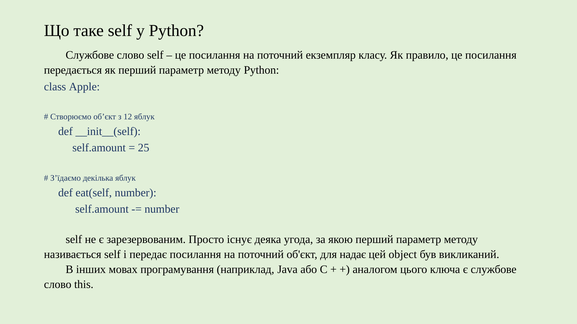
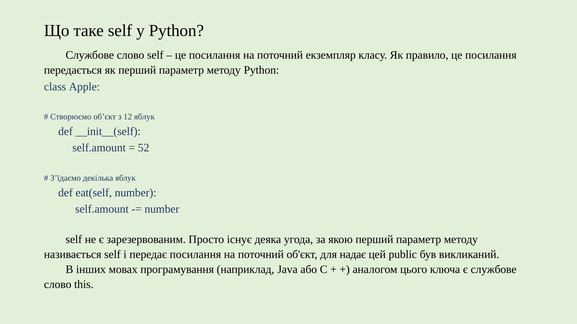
25: 25 -> 52 (144, 148)
object: object -> public (403, 255)
